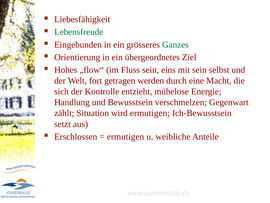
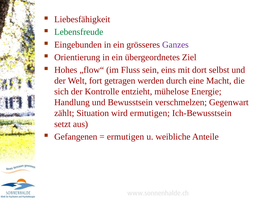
Ganzes colour: green -> purple (175, 45)
mit sein: sein -> dort (199, 70)
Erschlossen: Erschlossen -> Gefangenen (76, 136)
